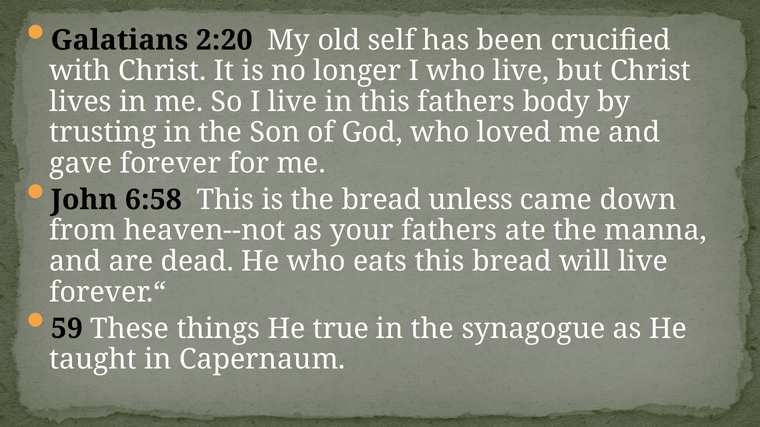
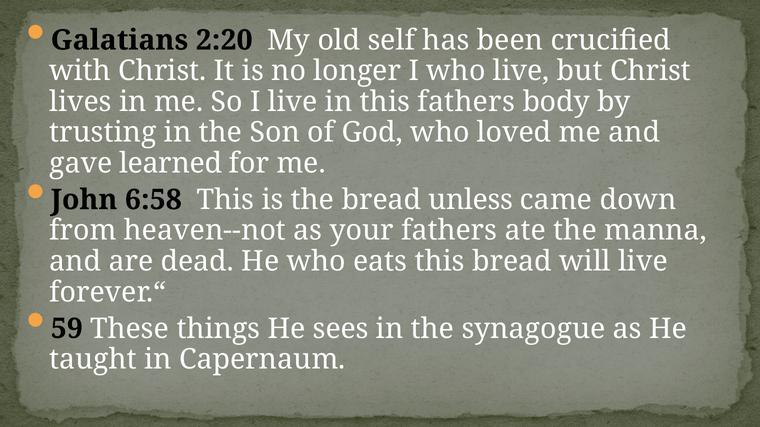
forever: forever -> learned (171, 164)
true: true -> sees (341, 329)
